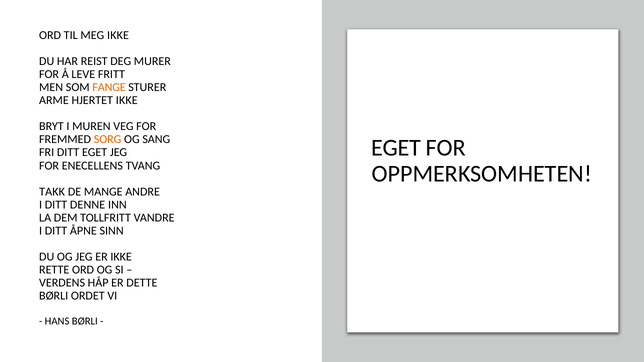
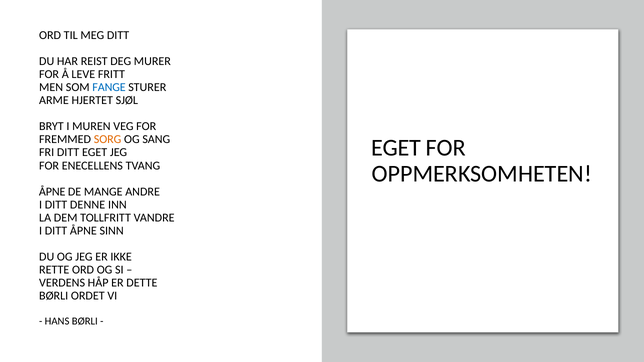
MEG IKKE: IKKE -> DITT (118, 35)
FANGE colour: orange -> blue (109, 87)
HJERTET IKKE: IKKE -> SJØL (127, 100)
TAKK: TAKK -> ÅPNE (52, 192)
